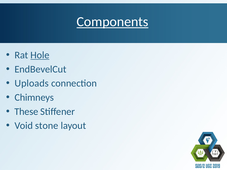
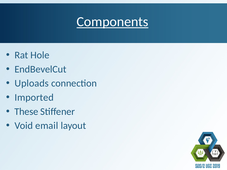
Hole underline: present -> none (40, 55)
Chimneys: Chimneys -> Imported (34, 98)
stone: stone -> email (47, 126)
